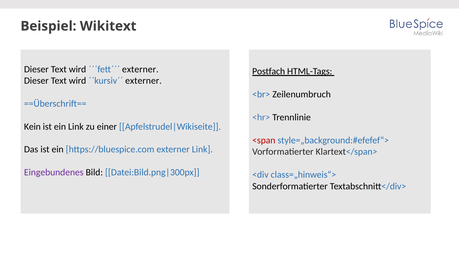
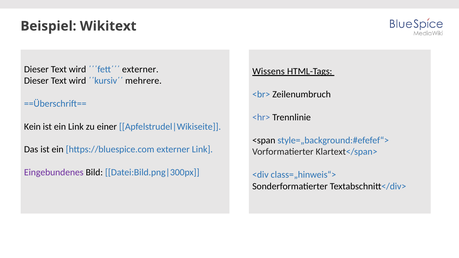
Postfach: Postfach -> Wissens (269, 72)
΄΄kursiv΄΄ externer: externer -> mehrere (143, 81)
<span colour: red -> black (264, 140)
